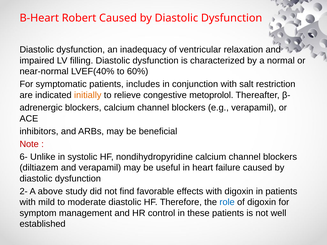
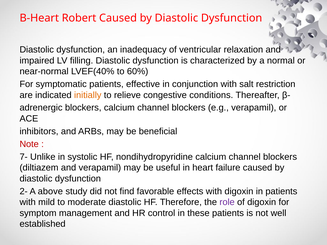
includes: includes -> effective (143, 84)
metoprolol: metoprolol -> conditions (211, 95)
6-: 6- -> 7- (24, 157)
role colour: blue -> purple (227, 202)
